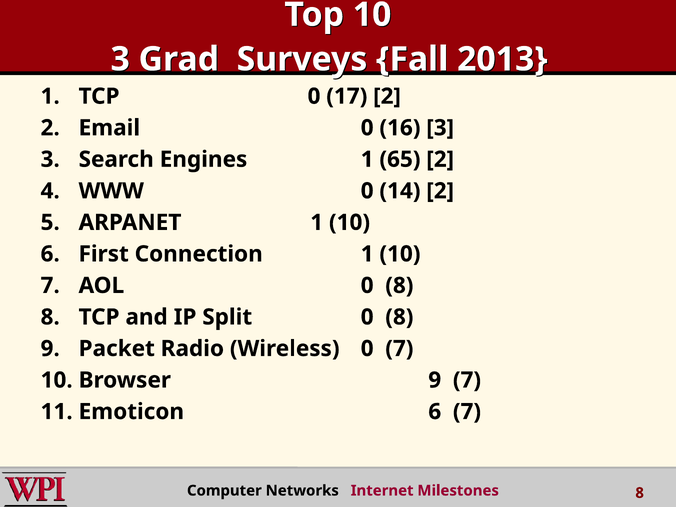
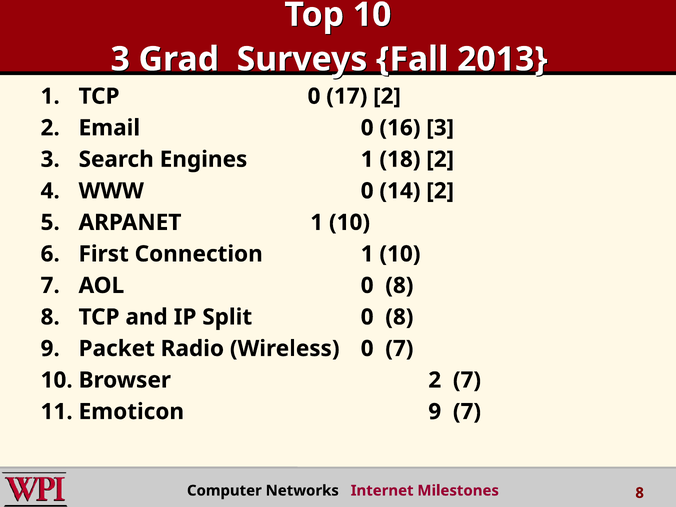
65: 65 -> 18 (400, 159)
Browser 9: 9 -> 2 (435, 380)
Emoticon 6: 6 -> 9 (435, 412)
